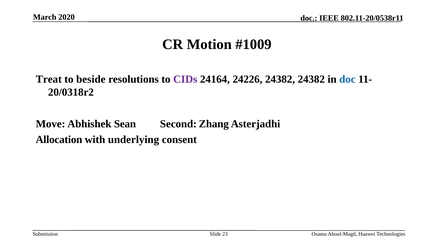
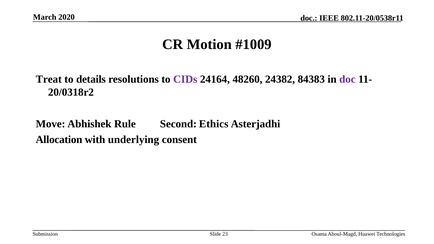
beside: beside -> details (91, 79)
24226: 24226 -> 48260 (248, 79)
24382 24382: 24382 -> 84383 (311, 79)
doc colour: blue -> purple (347, 79)
Sean: Sean -> Rule (125, 124)
Zhang: Zhang -> Ethics (214, 124)
